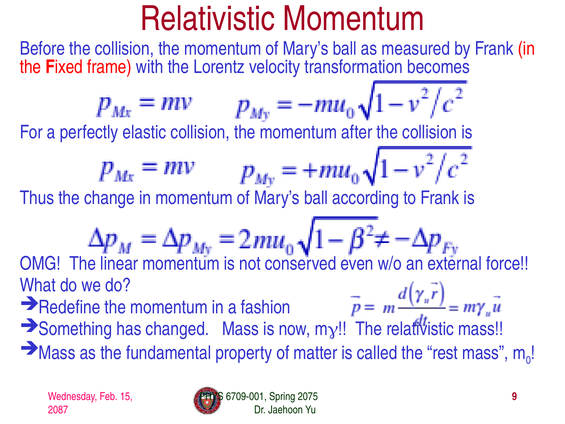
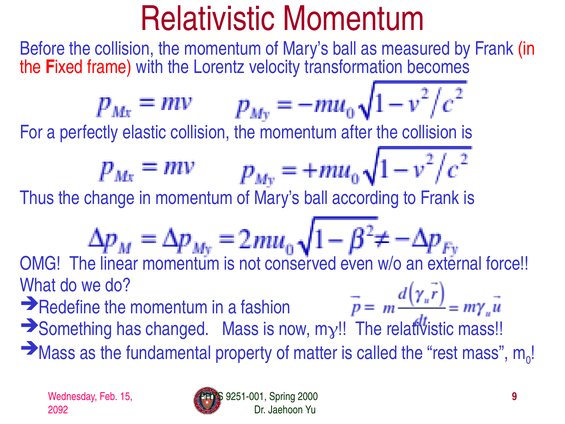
6709-001: 6709-001 -> 9251-001 (246, 396)
2075: 2075 -> 2000 (308, 396)
2087: 2087 -> 2092 (58, 409)
